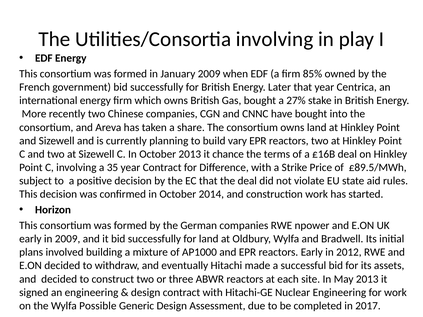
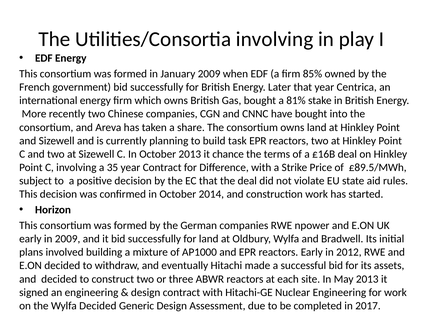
27%: 27% -> 81% (296, 101)
vary: vary -> task (237, 141)
Wylfa Possible: Possible -> Decided (98, 306)
